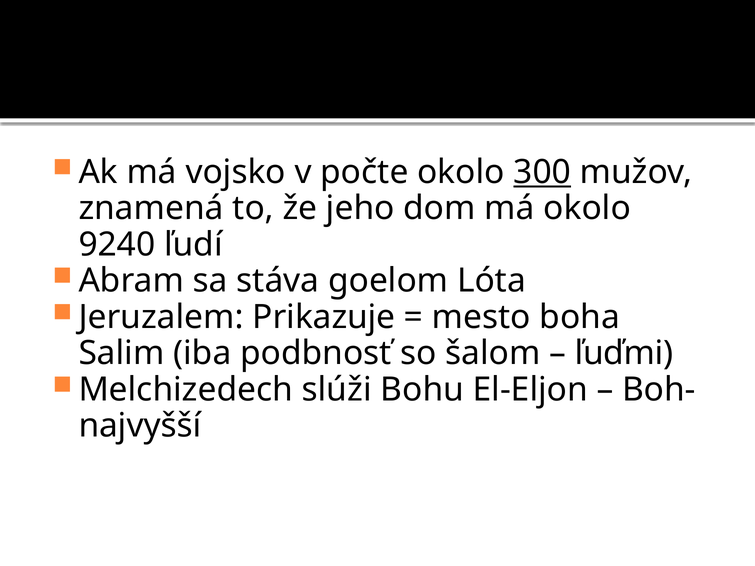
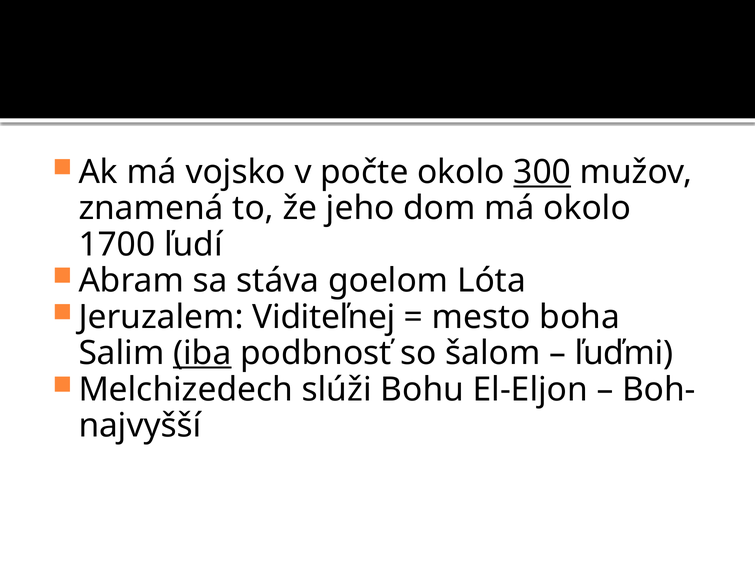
9240: 9240 -> 1700 (117, 245)
Prikazuje: Prikazuje -> Viditeľnej (324, 317)
iba underline: none -> present (202, 353)
